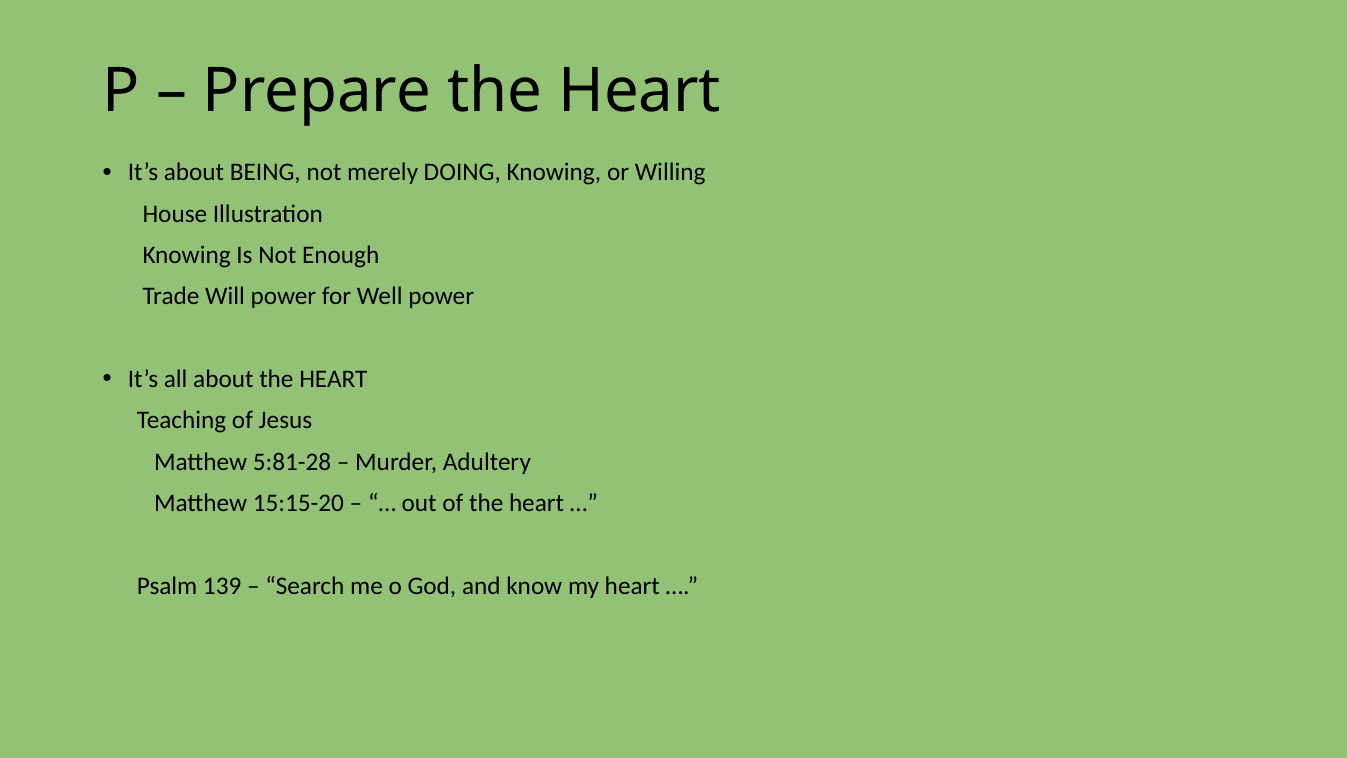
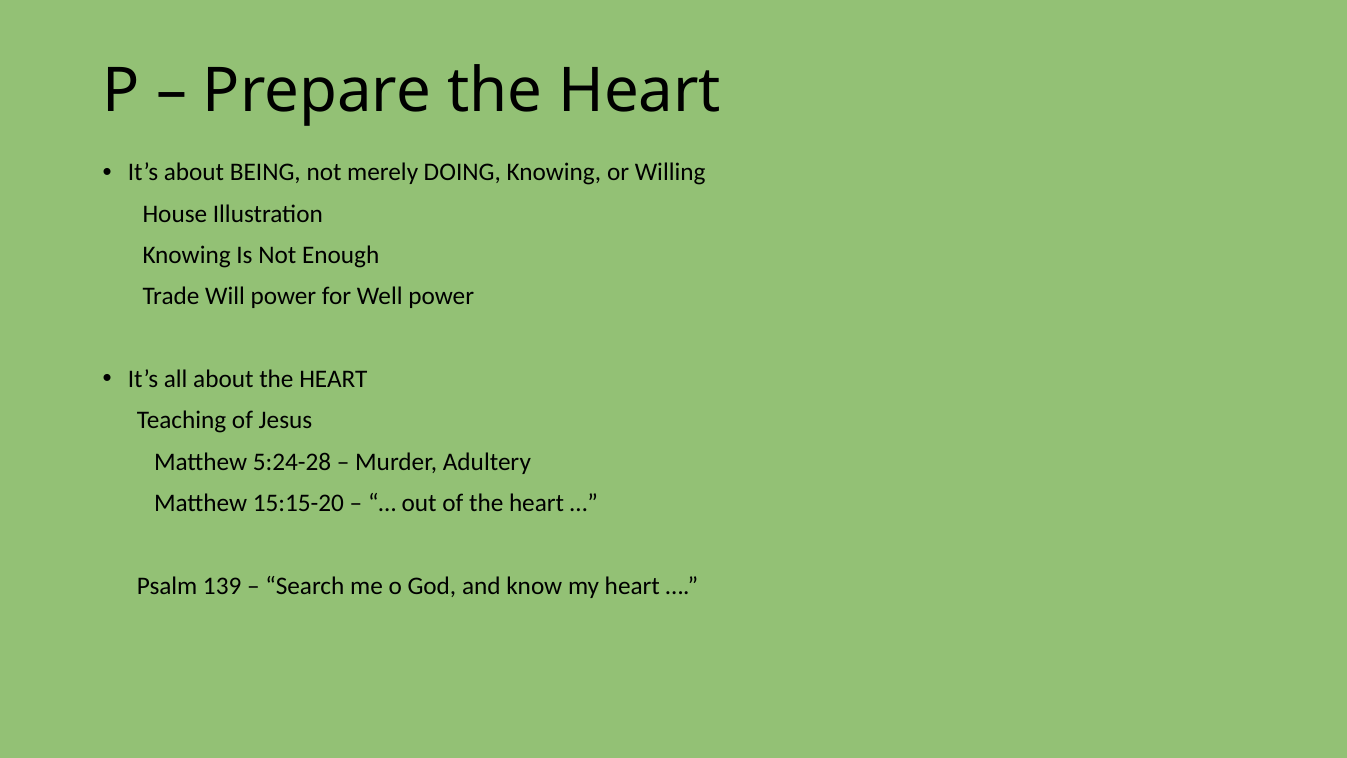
5:81-28: 5:81-28 -> 5:24-28 (292, 462)
